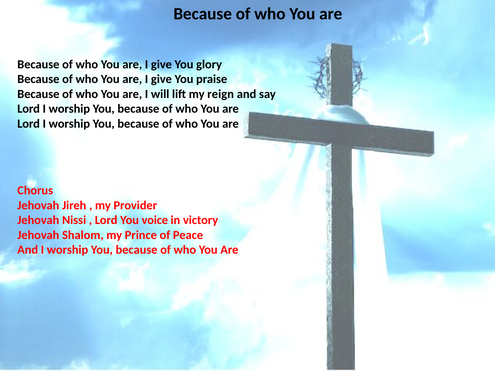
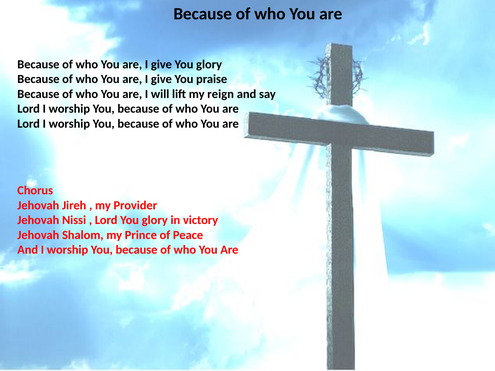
Lord You voice: voice -> glory (155, 220)
